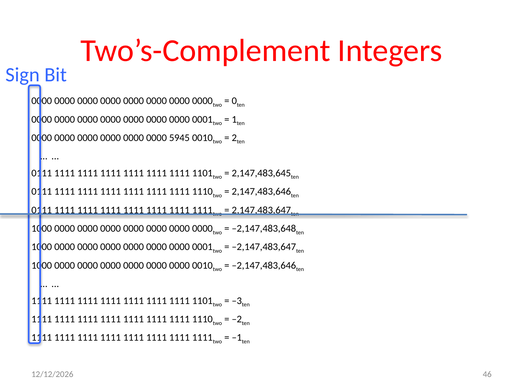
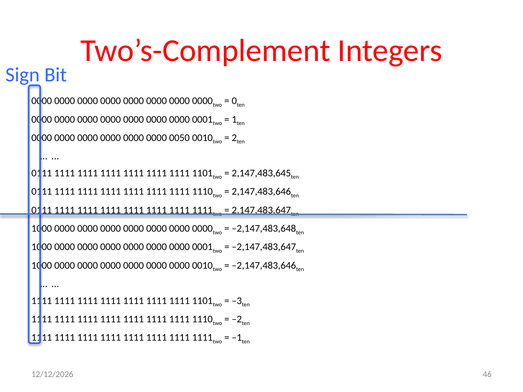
5945: 5945 -> 0050 (179, 138)
